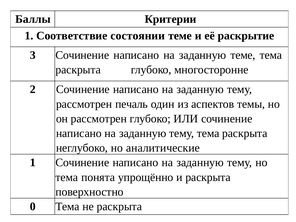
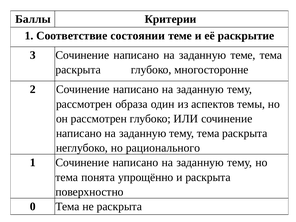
печаль: печаль -> образа (131, 104)
аналитические: аналитические -> рационального (163, 148)
